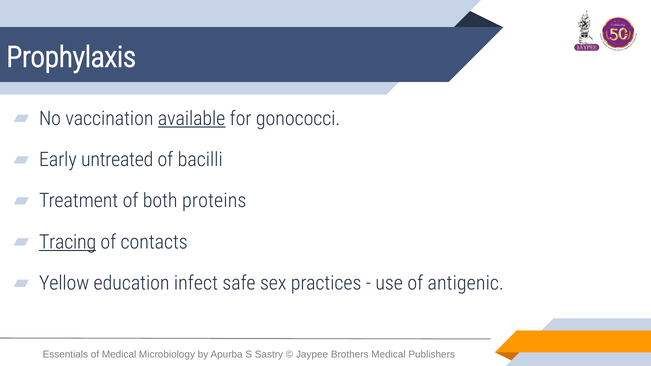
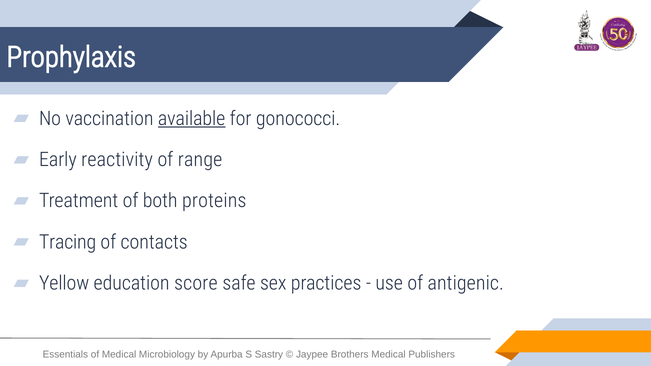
untreated: untreated -> reactivity (117, 160)
bacilli: bacilli -> range (200, 160)
Tracing underline: present -> none (68, 242)
infect: infect -> score (196, 283)
